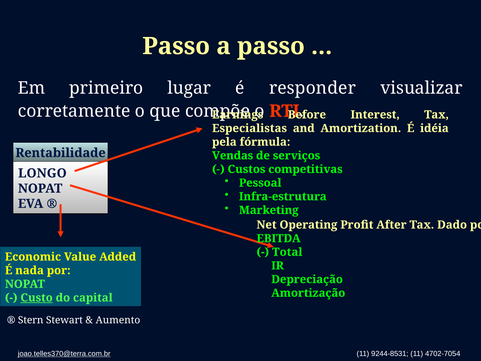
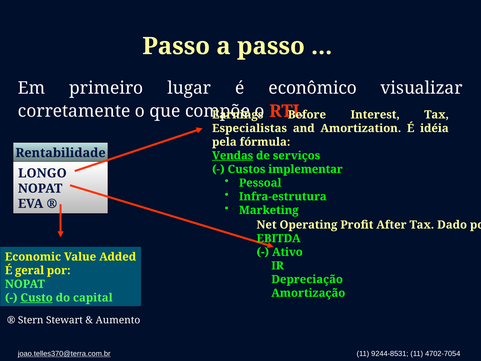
responder: responder -> econômico (313, 88)
Vendas underline: none -> present (233, 155)
competitivas: competitivas -> implementar (306, 169)
Total: Total -> Ativo (287, 252)
nada: nada -> geral (30, 270)
